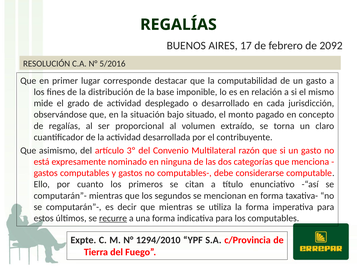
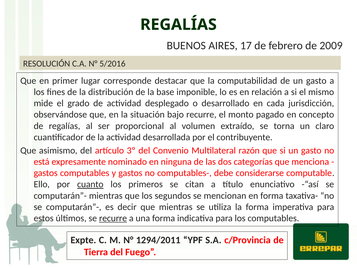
2092: 2092 -> 2009 (331, 46)
bajo situado: situado -> recurre (201, 114)
cuanto underline: none -> present (90, 184)
1294/2010: 1294/2010 -> 1294/2011 (158, 240)
